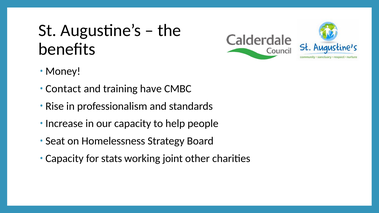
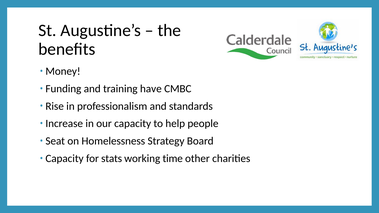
Contact: Contact -> Funding (63, 89)
joint: joint -> time (173, 159)
